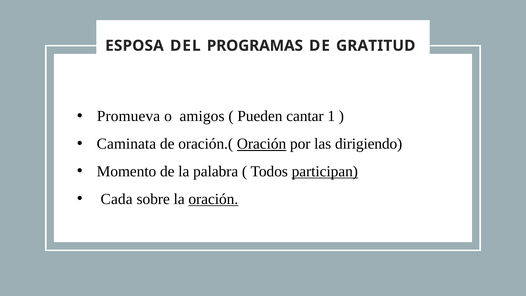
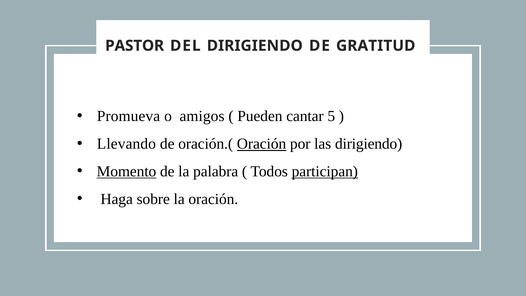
ESPOSA: ESPOSA -> PASTOR (135, 46)
DEL PROGRAMAS: PROGRAMAS -> DIRIGIENDO (255, 46)
1: 1 -> 5 (331, 116)
Caminata: Caminata -> Llevando (126, 144)
Momento underline: none -> present (126, 171)
Cada: Cada -> Haga (117, 199)
oración underline: present -> none (213, 199)
